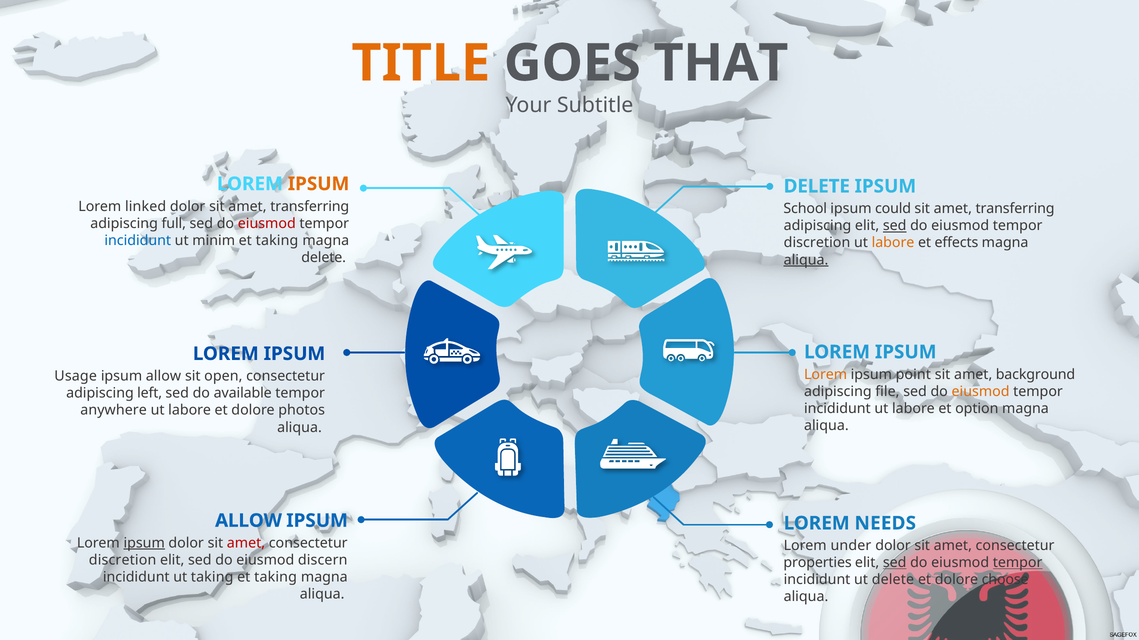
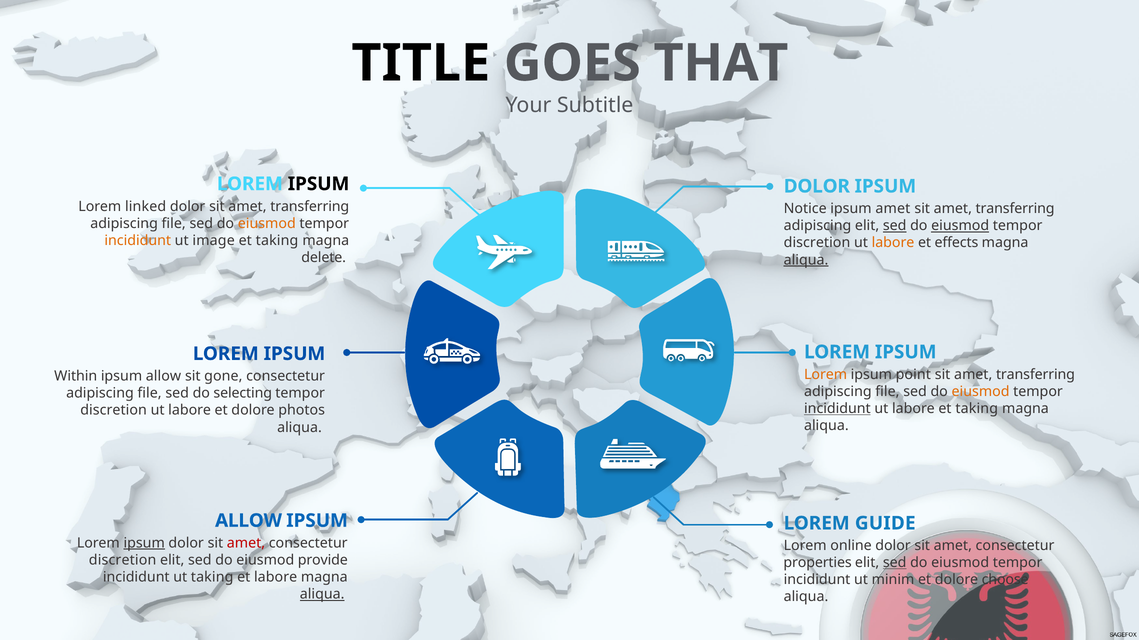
TITLE colour: orange -> black (421, 63)
IPSUM colour: orange -> black (319, 184)
DELETE: DELETE -> DOLOR (817, 186)
School: School -> Notice (805, 209)
ipsum could: could -> amet (893, 209)
full: full -> file (174, 224)
eiusmod colour: red -> orange (267, 224)
eiusmod underline: none -> present (960, 226)
incididunt colour: blue -> orange (138, 241)
minim: minim -> image (214, 241)
background: background -> transferring (1035, 375)
Usage: Usage -> Within (76, 377)
open: open -> gone (223, 377)
left: left -> file (150, 394)
available: available -> selecting (243, 394)
incididunt underline: none -> present (837, 409)
labore et option: option -> taking (977, 409)
anywhere: anywhere -> discretion (114, 411)
NEEDS: NEEDS -> GUIDE (885, 524)
under: under -> online (851, 546)
discern: discern -> provide (323, 561)
tempor underline: present -> none (1018, 563)
taking: taking -> labore (276, 578)
ut delete: delete -> minim (893, 580)
aliqua underline: none -> present (322, 595)
